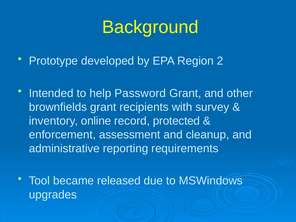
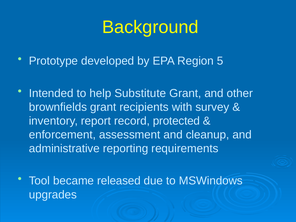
2: 2 -> 5 (220, 61)
Password: Password -> Substitute (140, 93)
online: online -> report (96, 121)
